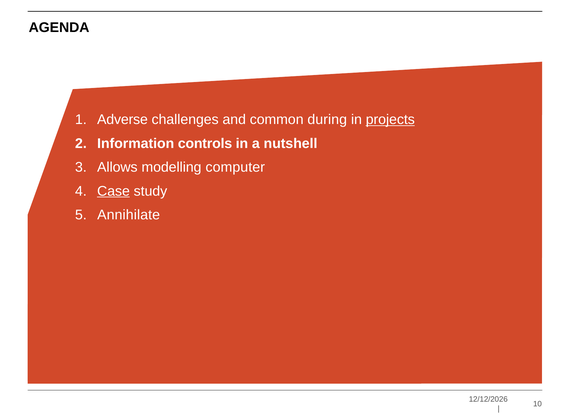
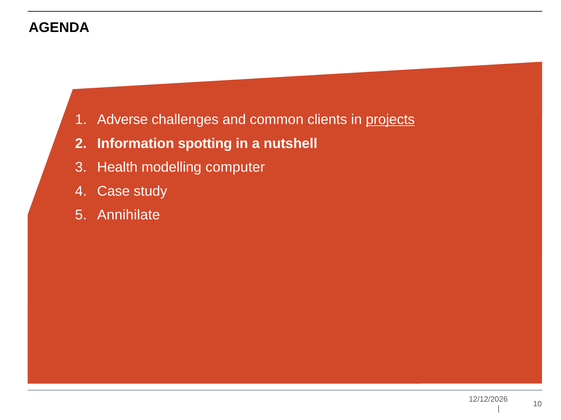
during: during -> clients (327, 120)
controls: controls -> spotting (205, 144)
Allows: Allows -> Health (117, 168)
Case underline: present -> none (113, 191)
